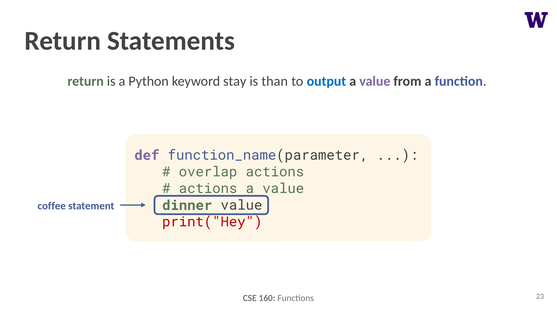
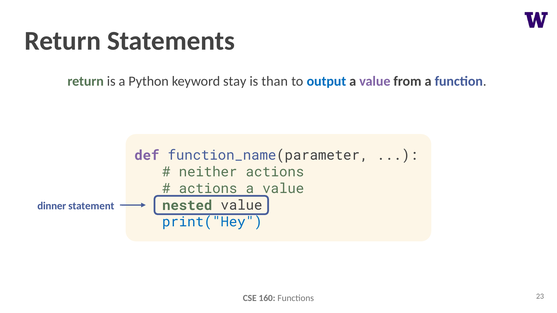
overlap: overlap -> neither (208, 172)
dinner: dinner -> nested (187, 206)
coffee: coffee -> dinner (52, 206)
print("Hey colour: red -> blue (212, 222)
